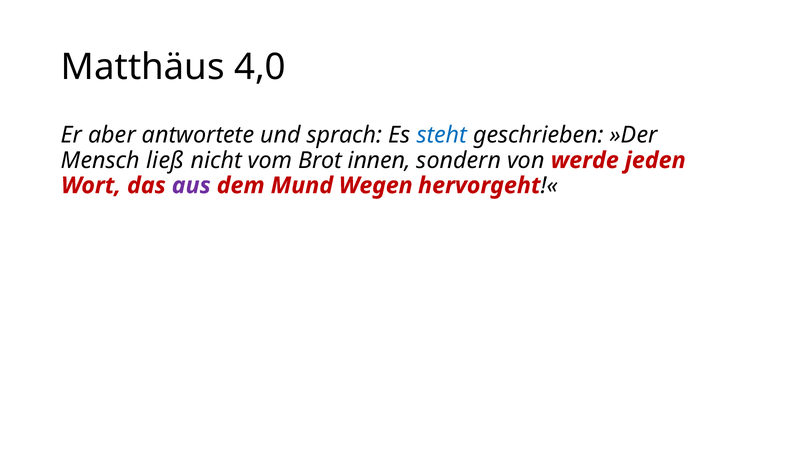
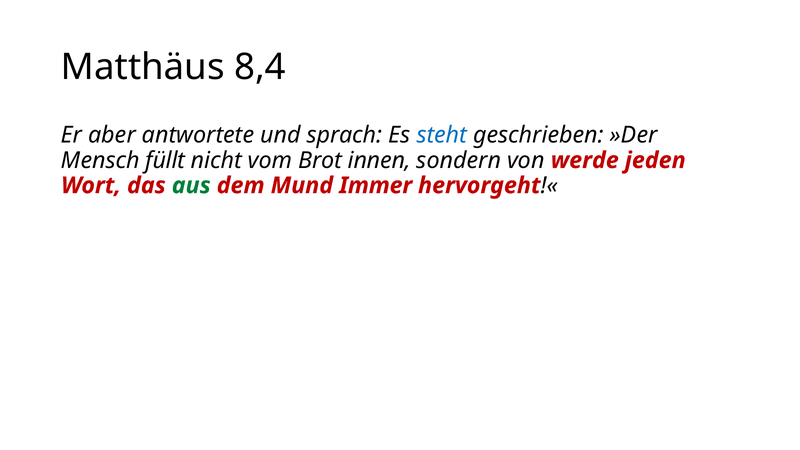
4,0: 4,0 -> 8,4 (260, 67)
ließ: ließ -> füllt (165, 160)
aus colour: purple -> green (191, 186)
Wegen: Wegen -> Immer (376, 186)
